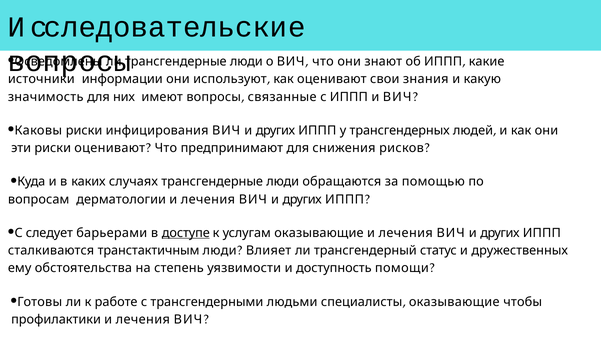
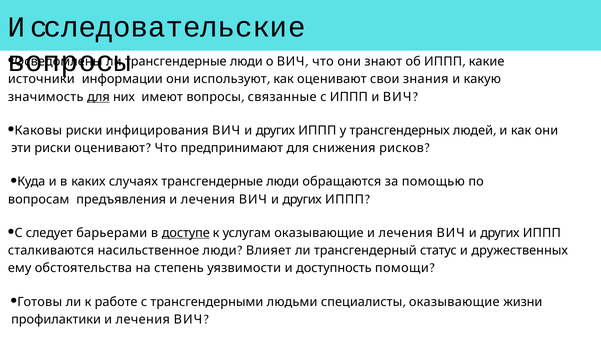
для underline: none -> present (98, 97)
дерматологии: дерматологии -> предъявления (121, 199)
транстактичным: транстактичным -> насильственное (148, 251)
чтобы: чтобы -> жизни (523, 302)
